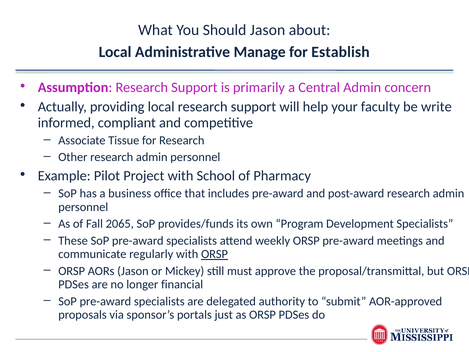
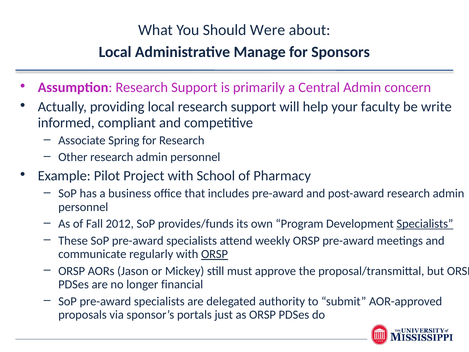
Should Jason: Jason -> Were (268, 30)
Establish: Establish -> Sponsors (341, 52)
Tissue: Tissue -> Spring (124, 140)
2065: 2065 -> 2012 (120, 224)
Specialists underline: none -> present (425, 224)
